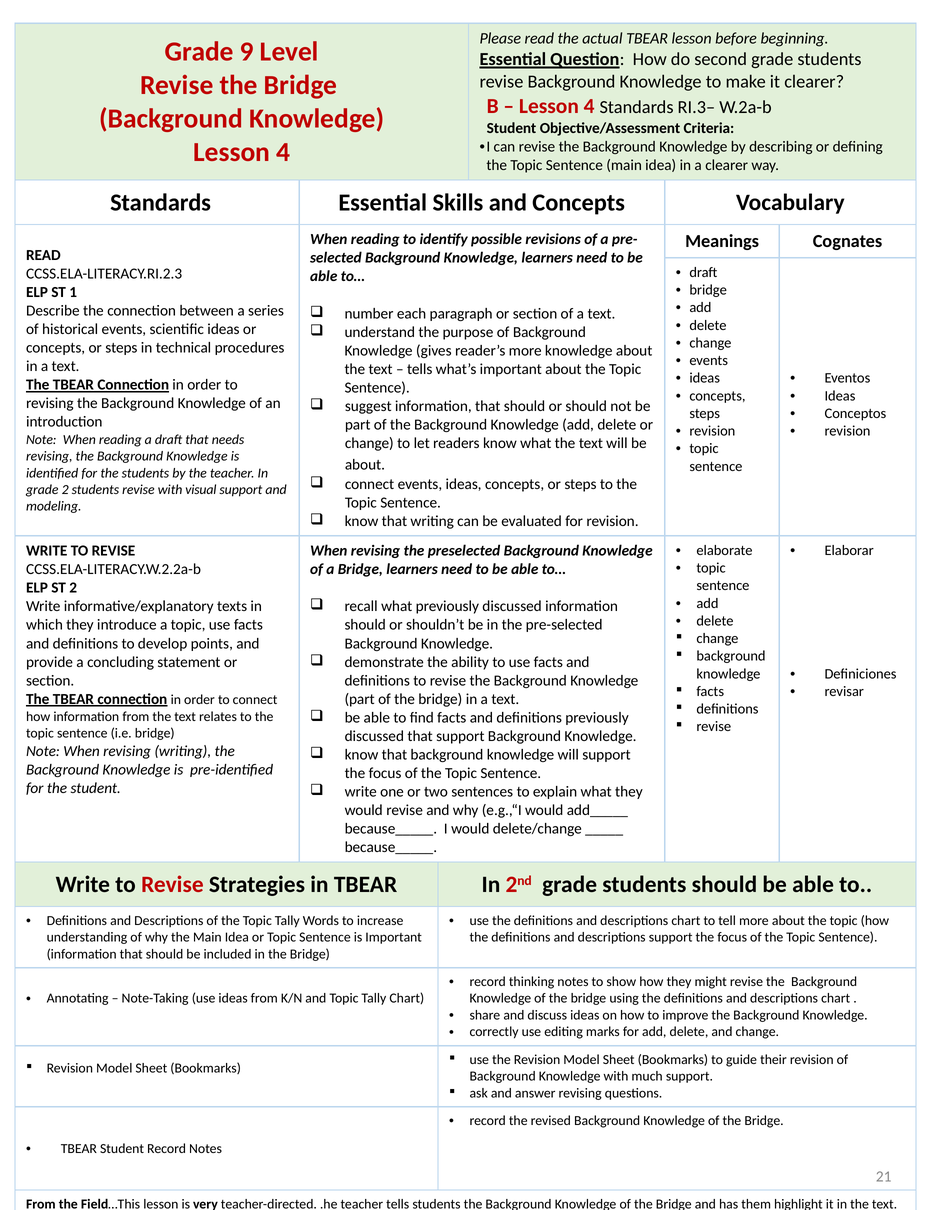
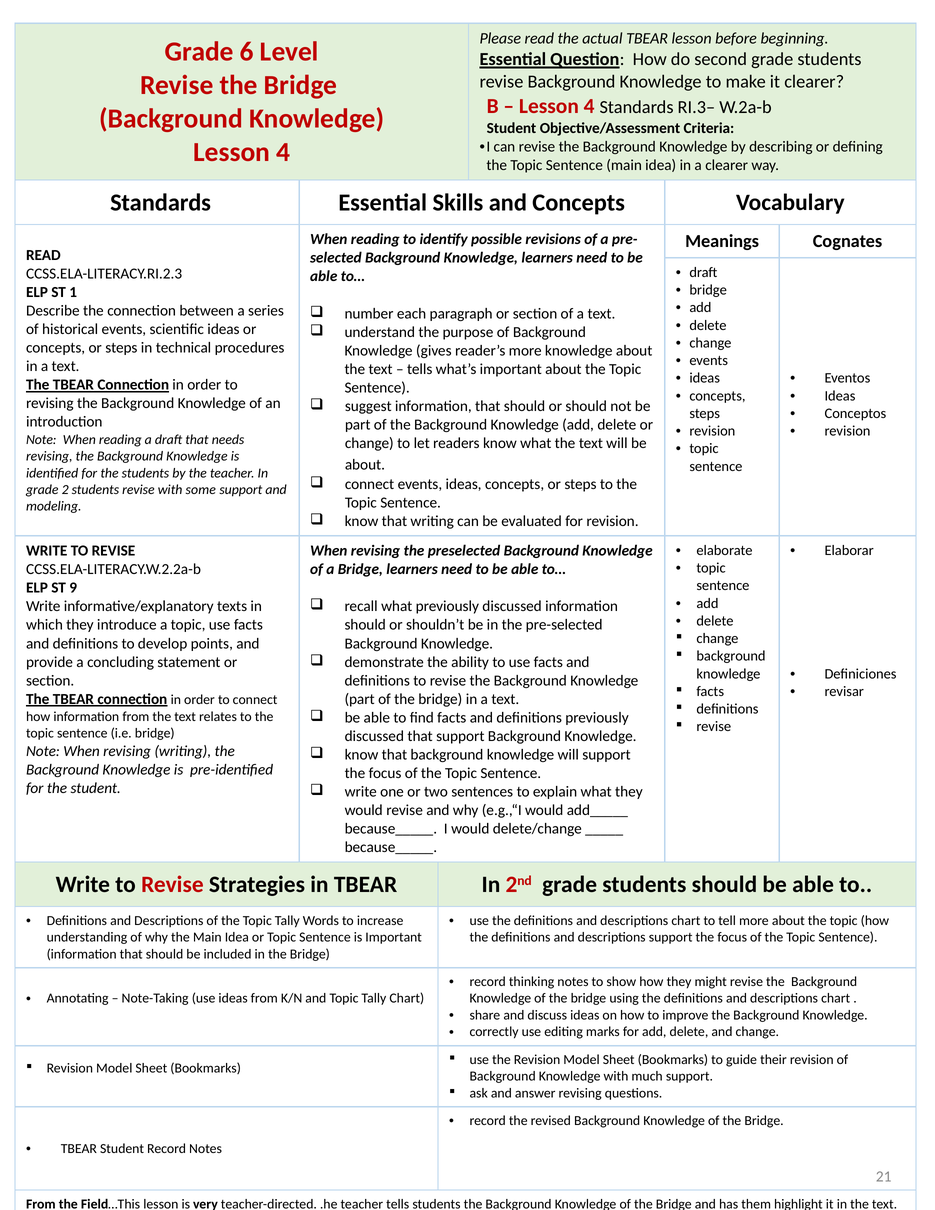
9: 9 -> 6 (247, 52)
visual: visual -> some (201, 490)
ST 2: 2 -> 9 (73, 588)
